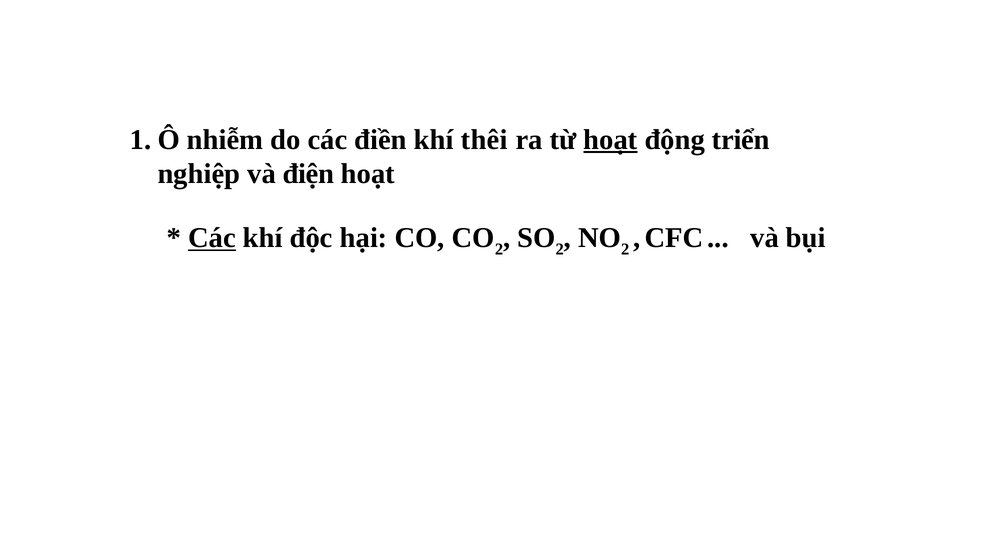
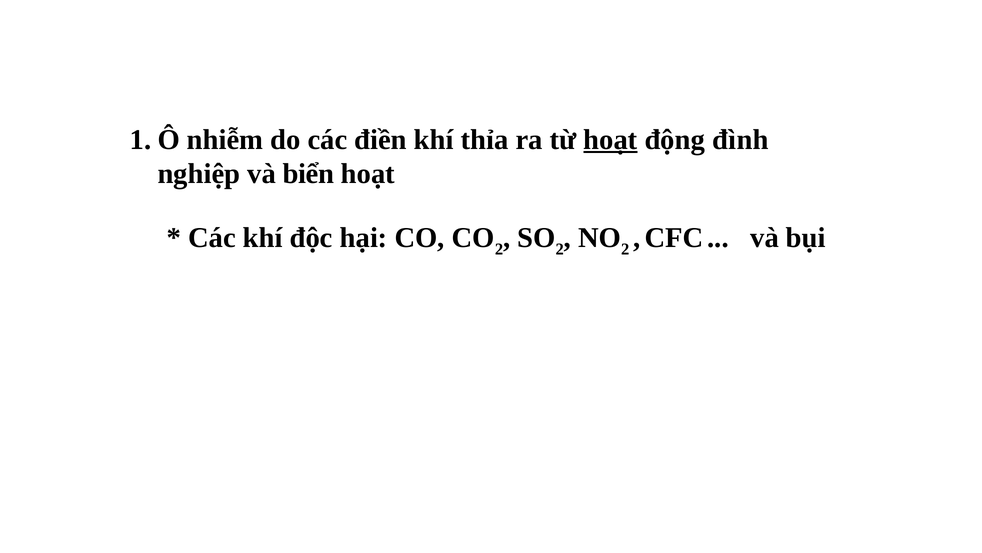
thêi: thêi -> thỉa (485, 139)
triển: triển -> đình (740, 139)
điện: điện -> biển (309, 174)
Các underline: present -> none (212, 238)
